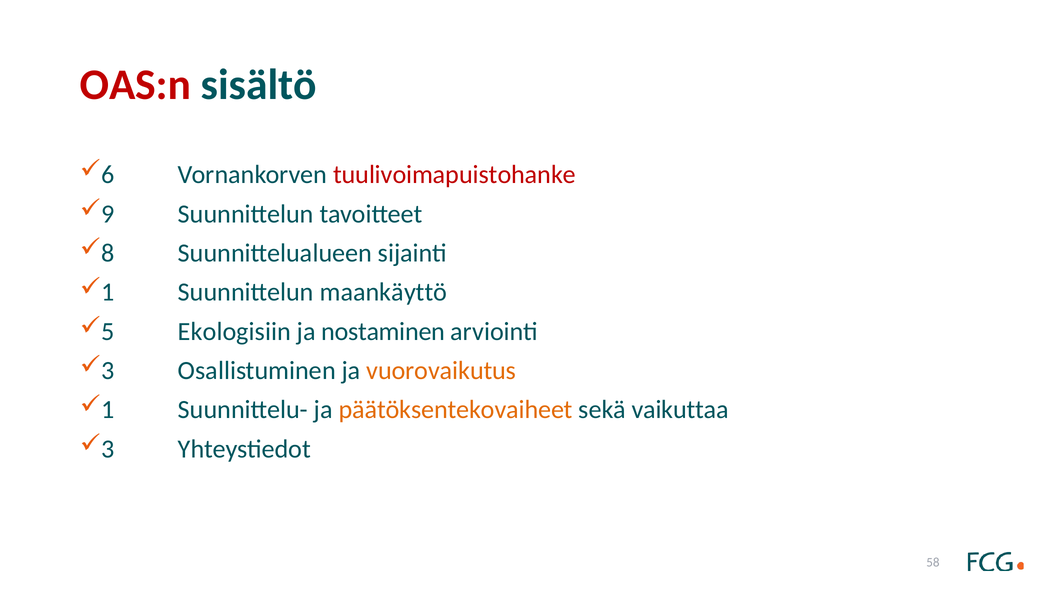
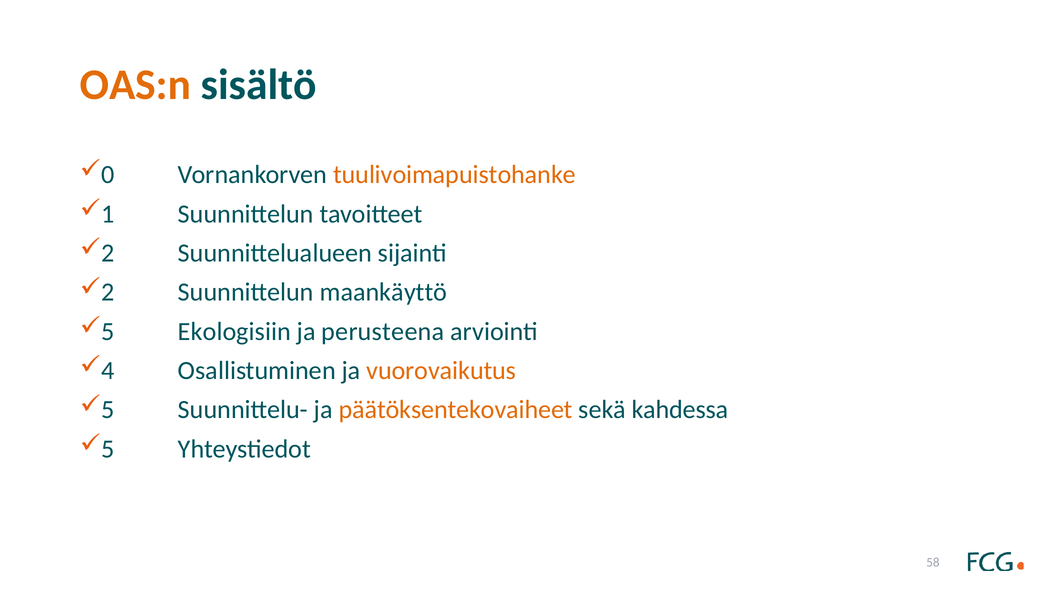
OAS:n colour: red -> orange (135, 85)
6: 6 -> 0 (108, 175)
tuulivoimapuistohanke colour: red -> orange (454, 175)
9: 9 -> 1 (108, 214)
8: 8 -> 2 (108, 253)
1: 1 -> 2 (108, 292)
nostaminen: nostaminen -> perusteena (383, 331)
3: 3 -> 4 (108, 371)
1: 1 -> 5 (108, 410)
vaikuttaa: vaikuttaa -> kahdessa (680, 410)
3: 3 -> 5 (108, 449)
